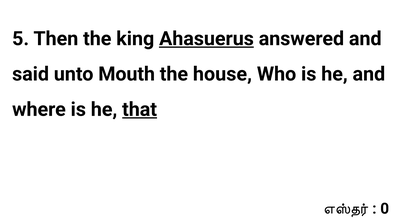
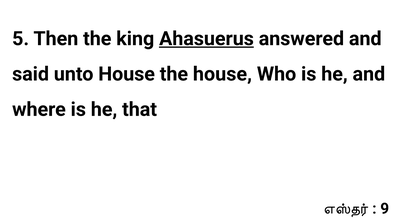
unto Mouth: Mouth -> House (127, 74)
that underline: present -> none (140, 109)
0: 0 -> 9 (385, 209)
